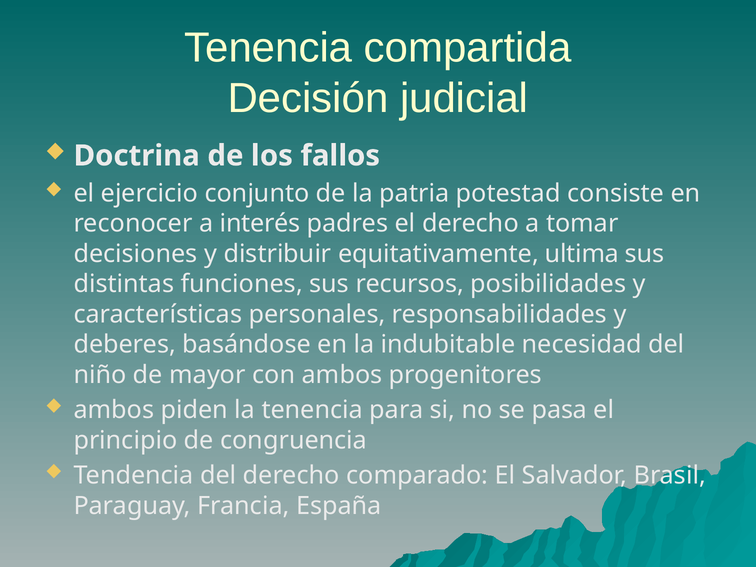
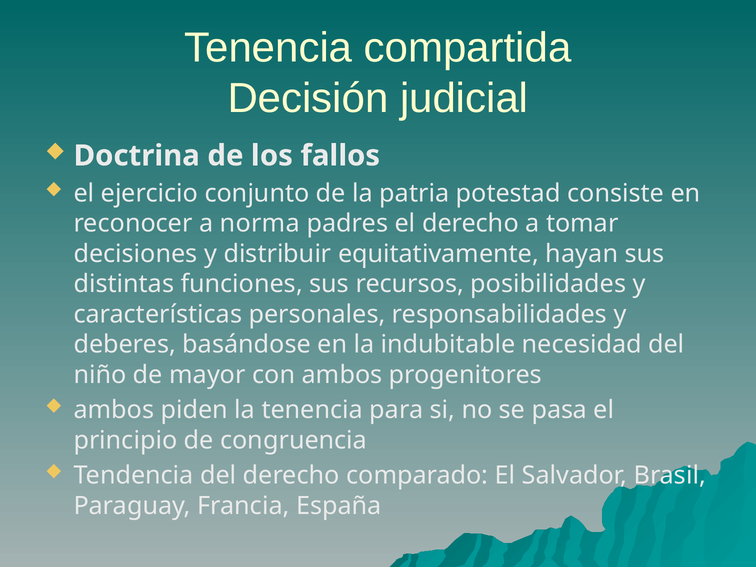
interés: interés -> norma (260, 223)
ultima: ultima -> hayan (582, 254)
